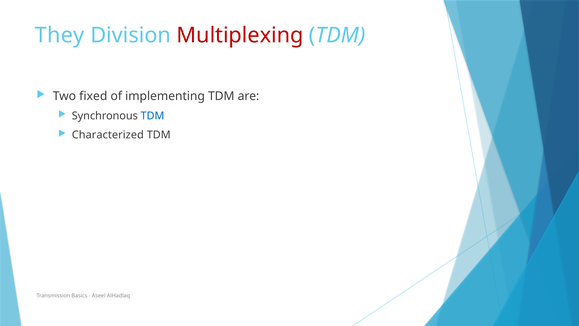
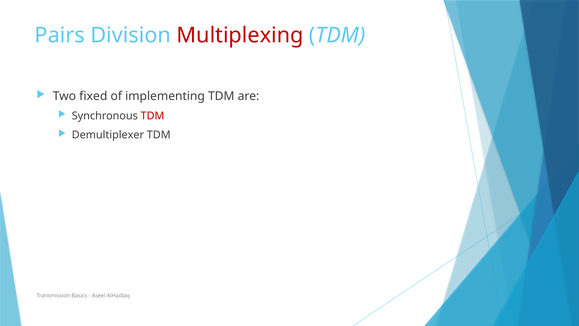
They: They -> Pairs (60, 35)
TDM colour: blue -> red (153, 116)
Characterized: Characterized -> Demultiplexer (108, 135)
